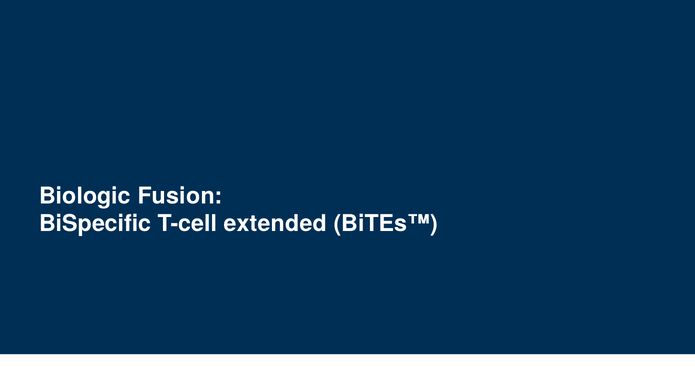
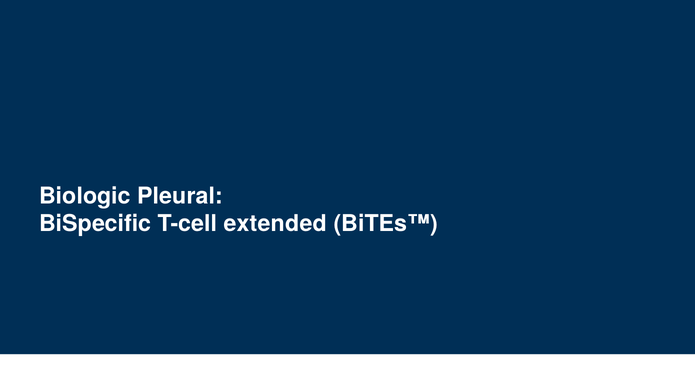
Fusion: Fusion -> Pleural (180, 196)
